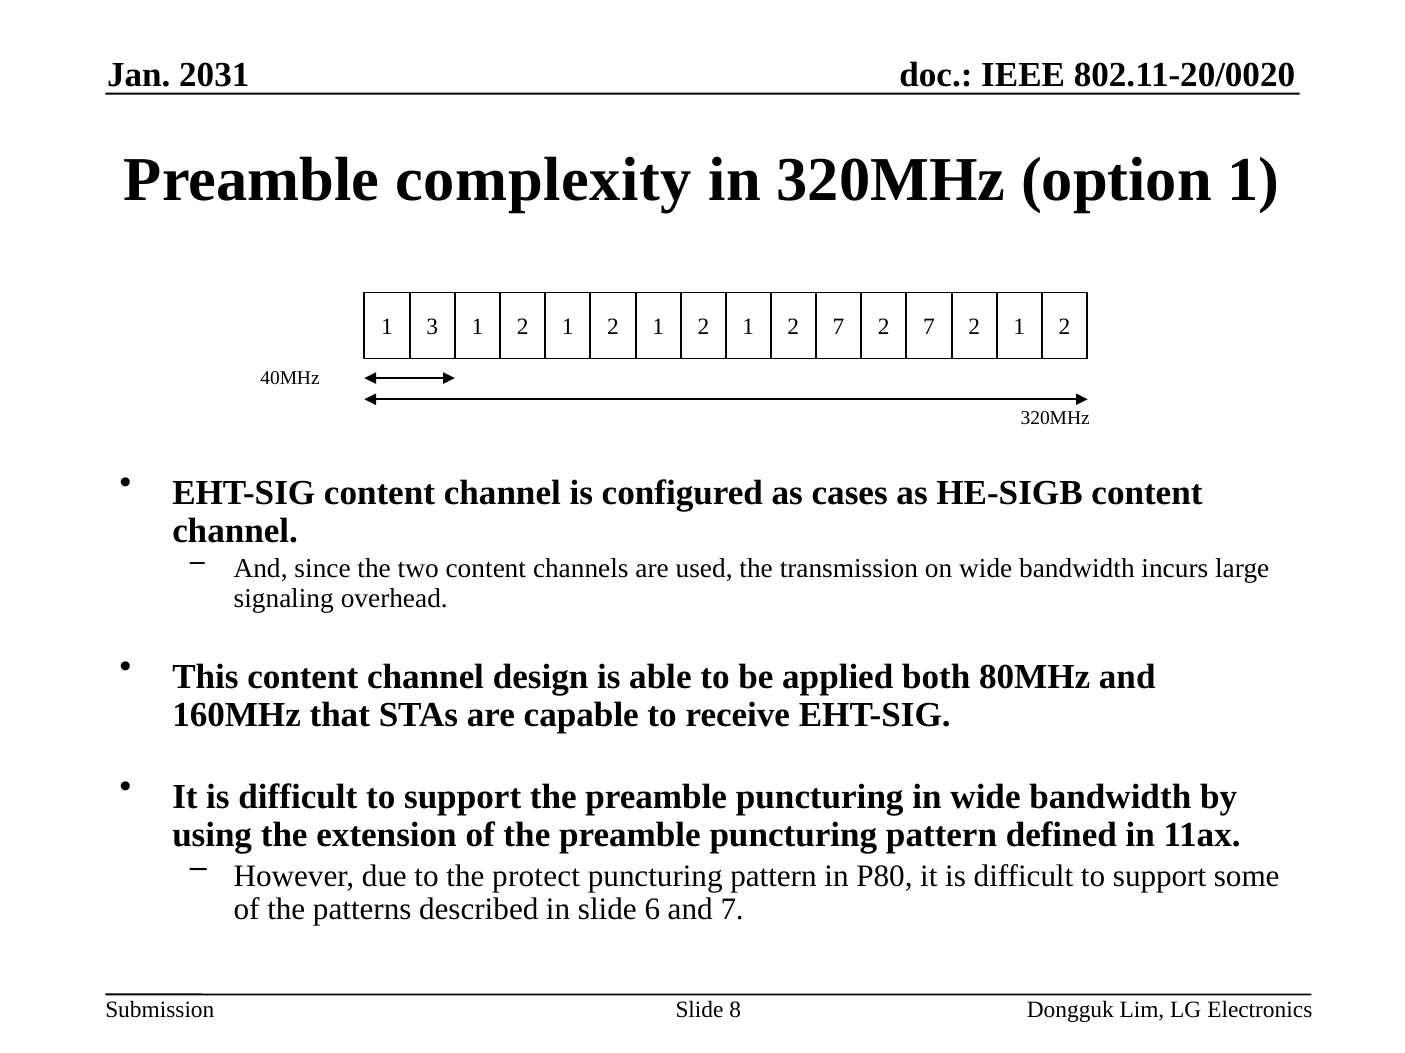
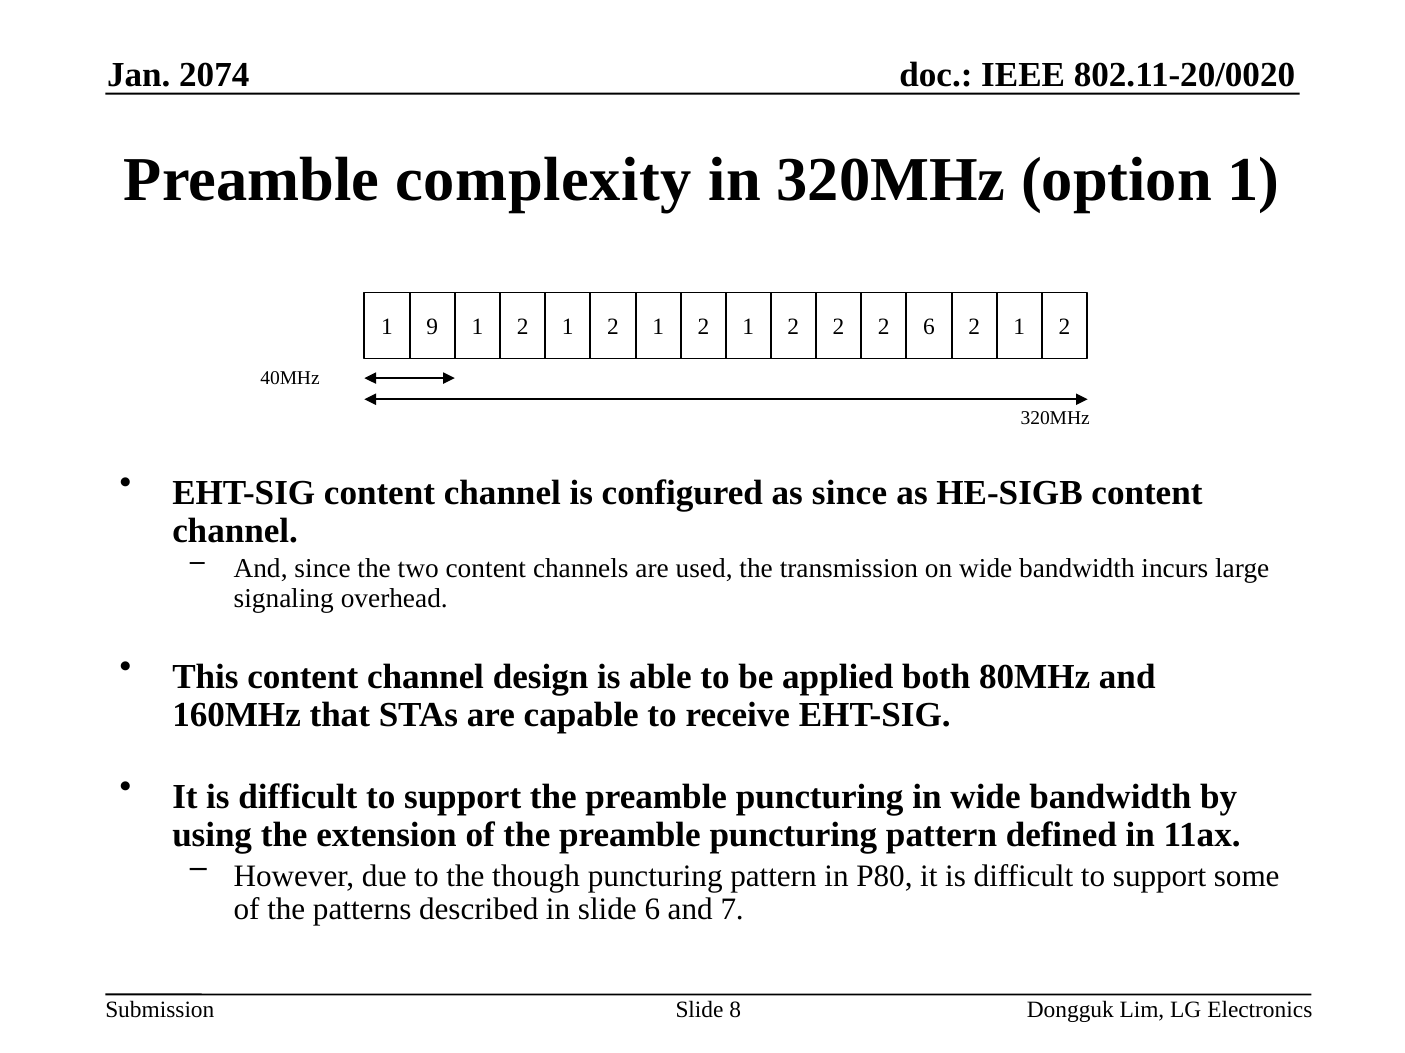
2031: 2031 -> 2074 (214, 75)
3: 3 -> 9 (432, 327)
1 2 7: 7 -> 2 (839, 327)
7: 7 -> 6 (929, 327)
as cases: cases -> since (849, 494)
protect: protect -> though (536, 876)
